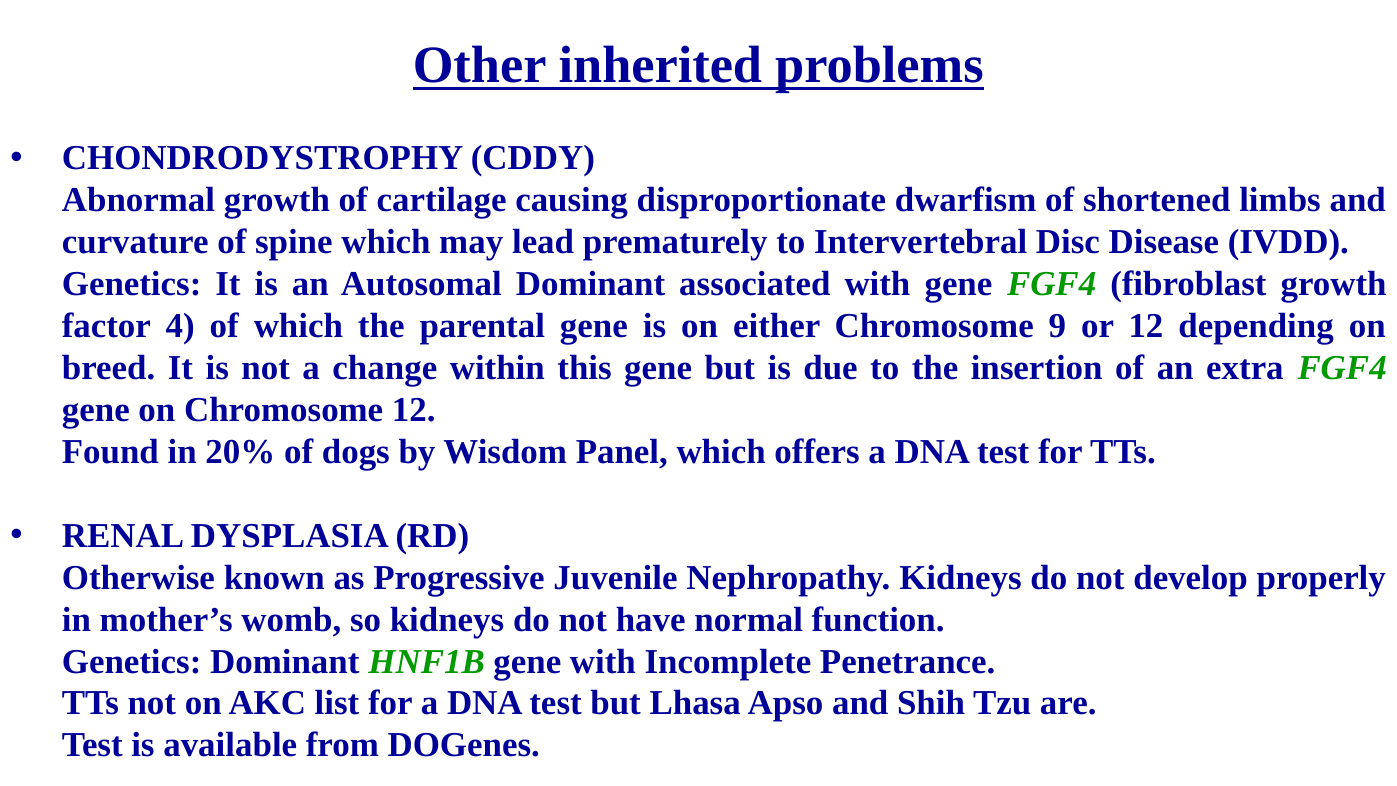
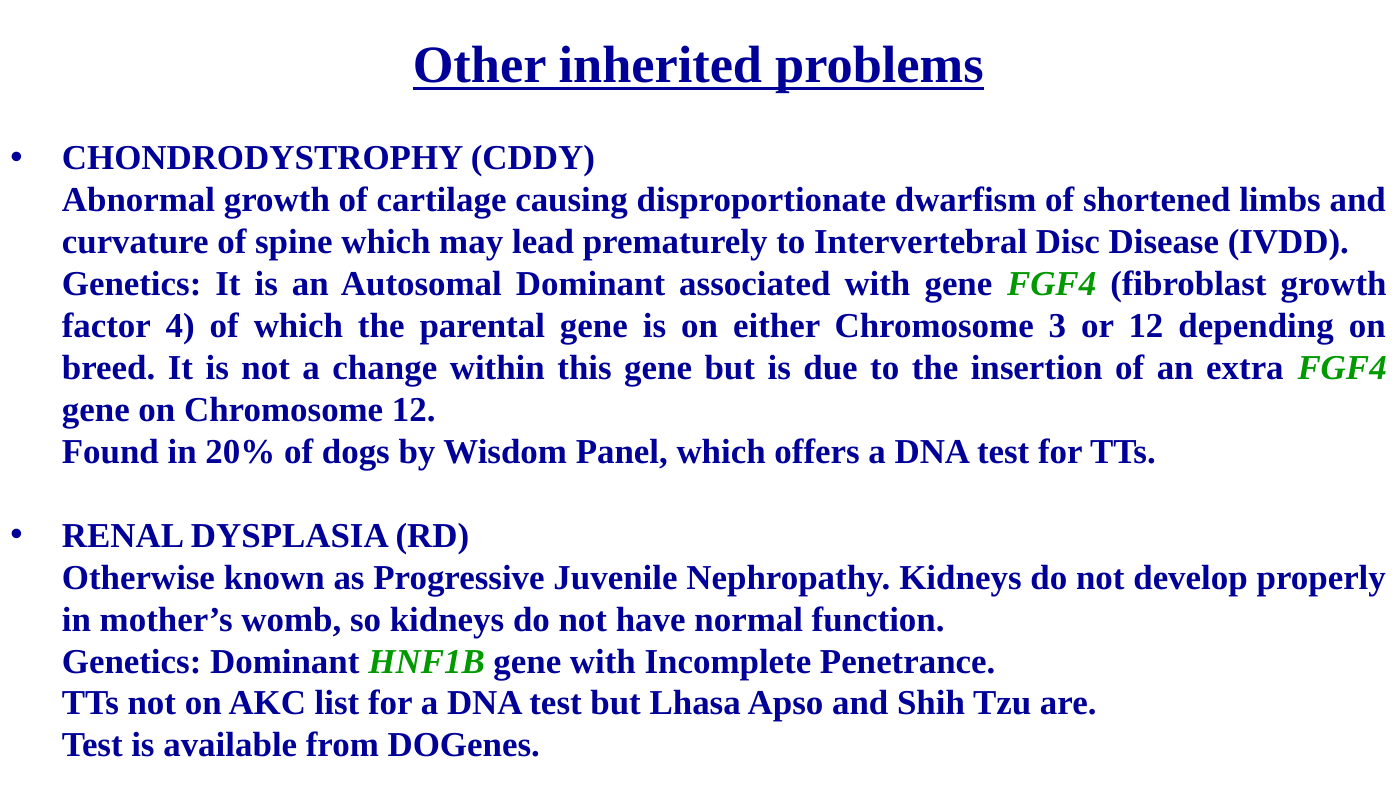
9: 9 -> 3 (1057, 326)
